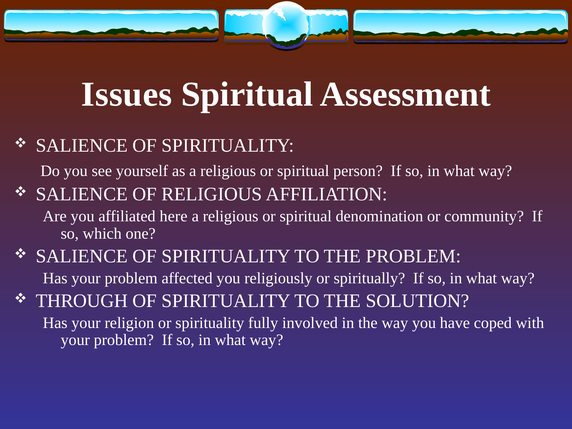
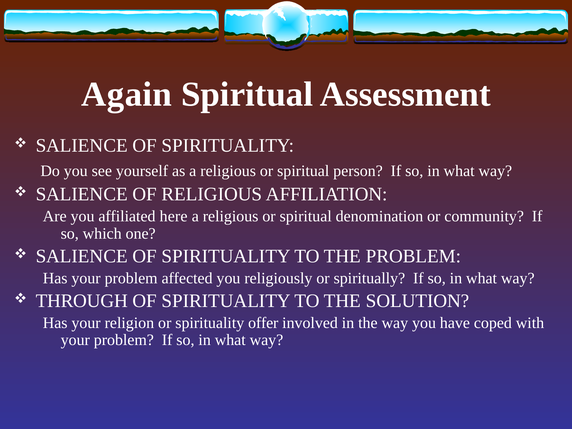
Issues: Issues -> Again (127, 94)
fully: fully -> offer (263, 323)
